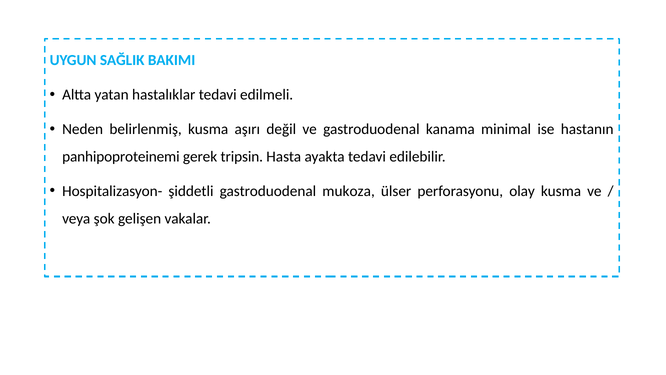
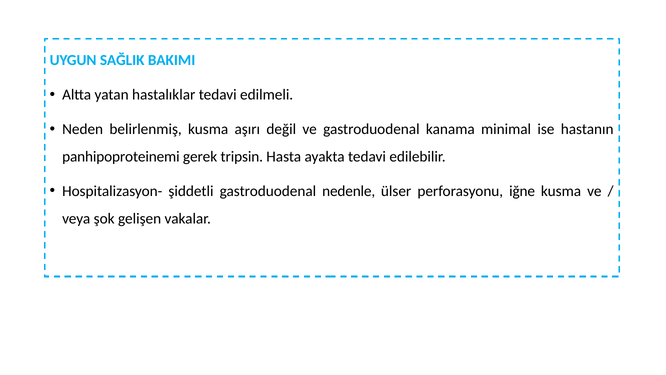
mukoza: mukoza -> nedenle (349, 191)
olay: olay -> iğne (522, 191)
